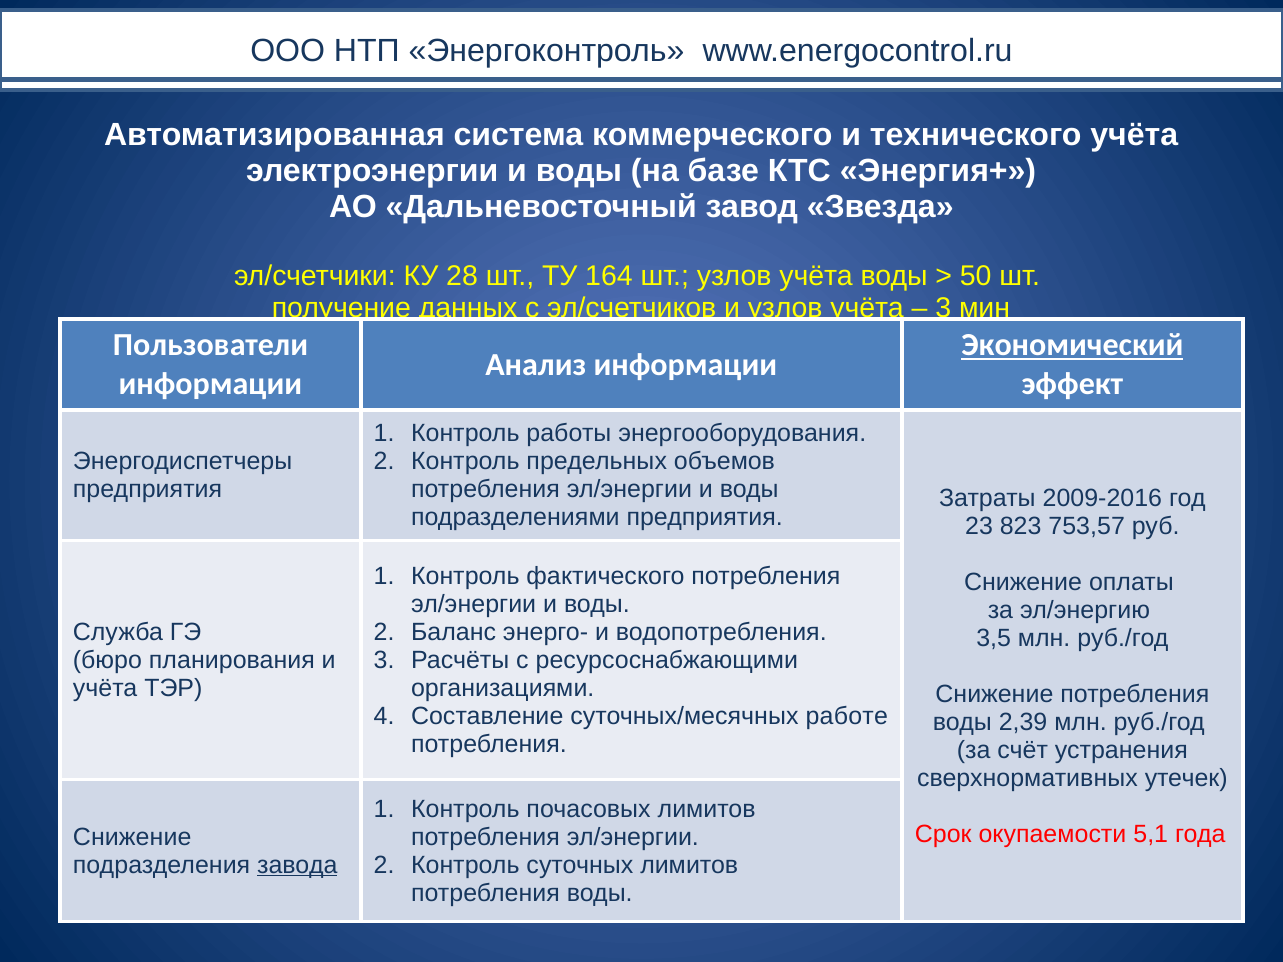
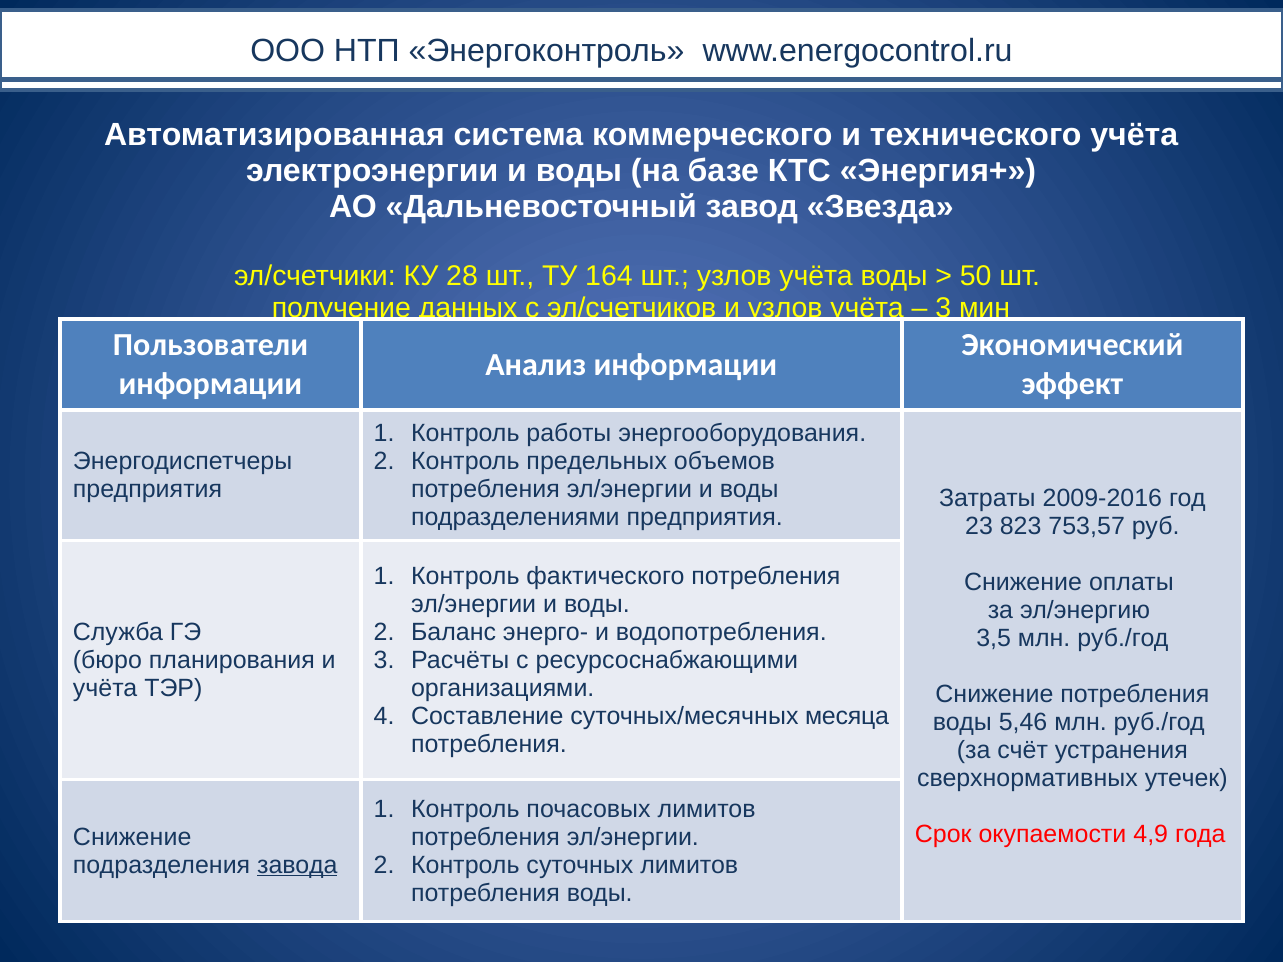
Экономический underline: present -> none (1072, 345)
работе: работе -> месяца (847, 717)
2,39: 2,39 -> 5,46 (1023, 722)
5,1: 5,1 -> 4,9 (1151, 834)
